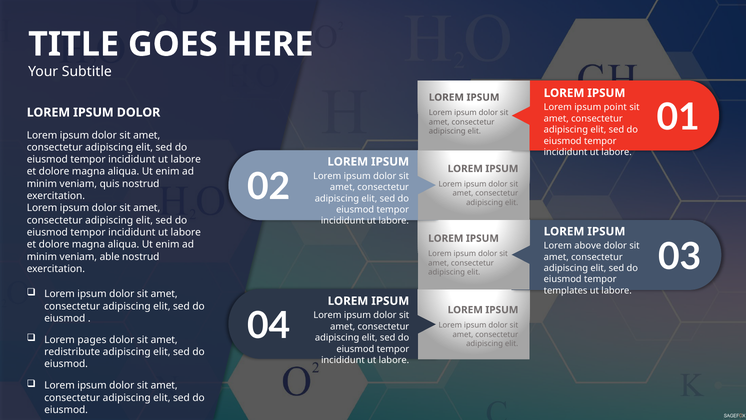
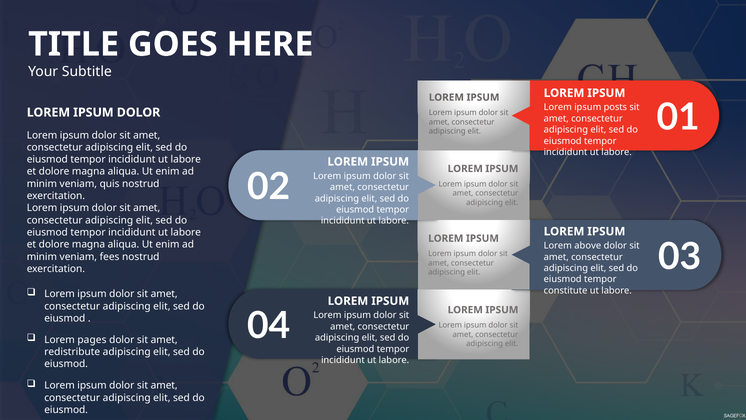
point: point -> posts (615, 107)
able: able -> fees (110, 256)
templates: templates -> constitute (566, 290)
